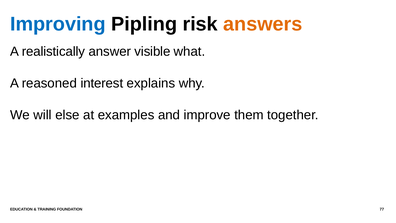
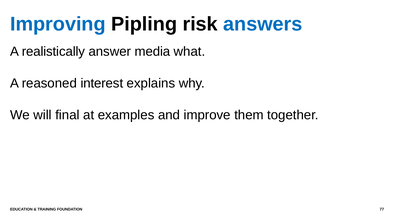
answers colour: orange -> blue (263, 24)
visible: visible -> media (152, 52)
else: else -> final (67, 115)
